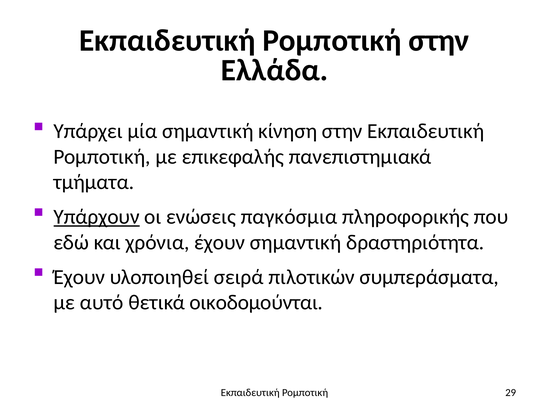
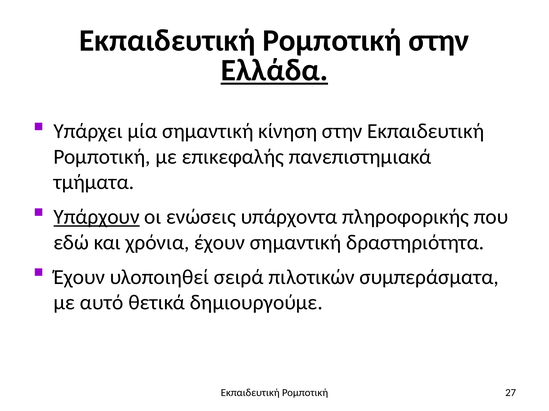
Ελλάδα underline: none -> present (274, 70)
παγκόσμια: παγκόσμια -> υπάρχοντα (289, 217)
οικοδομούνται: οικοδομούνται -> δημιουργούμε (256, 303)
29: 29 -> 27 (511, 393)
